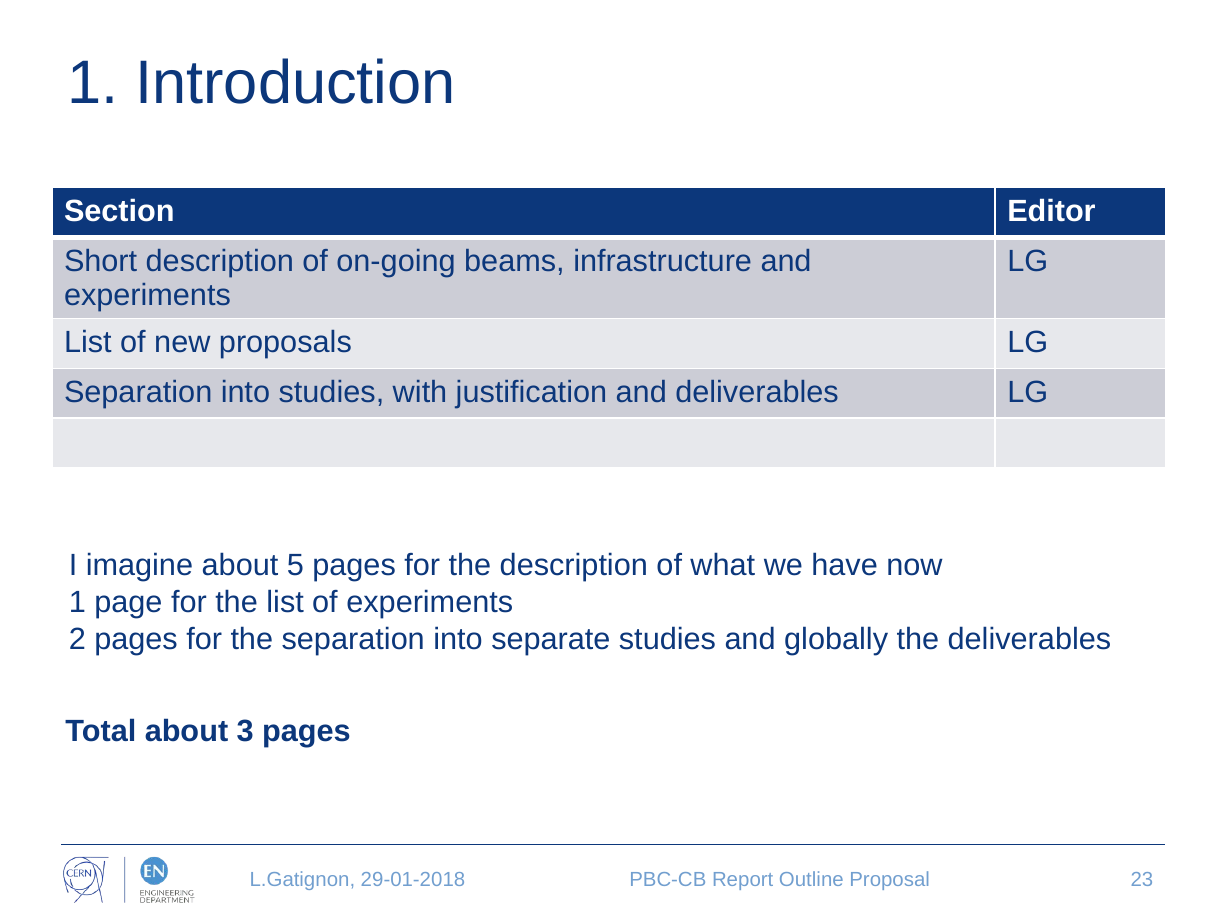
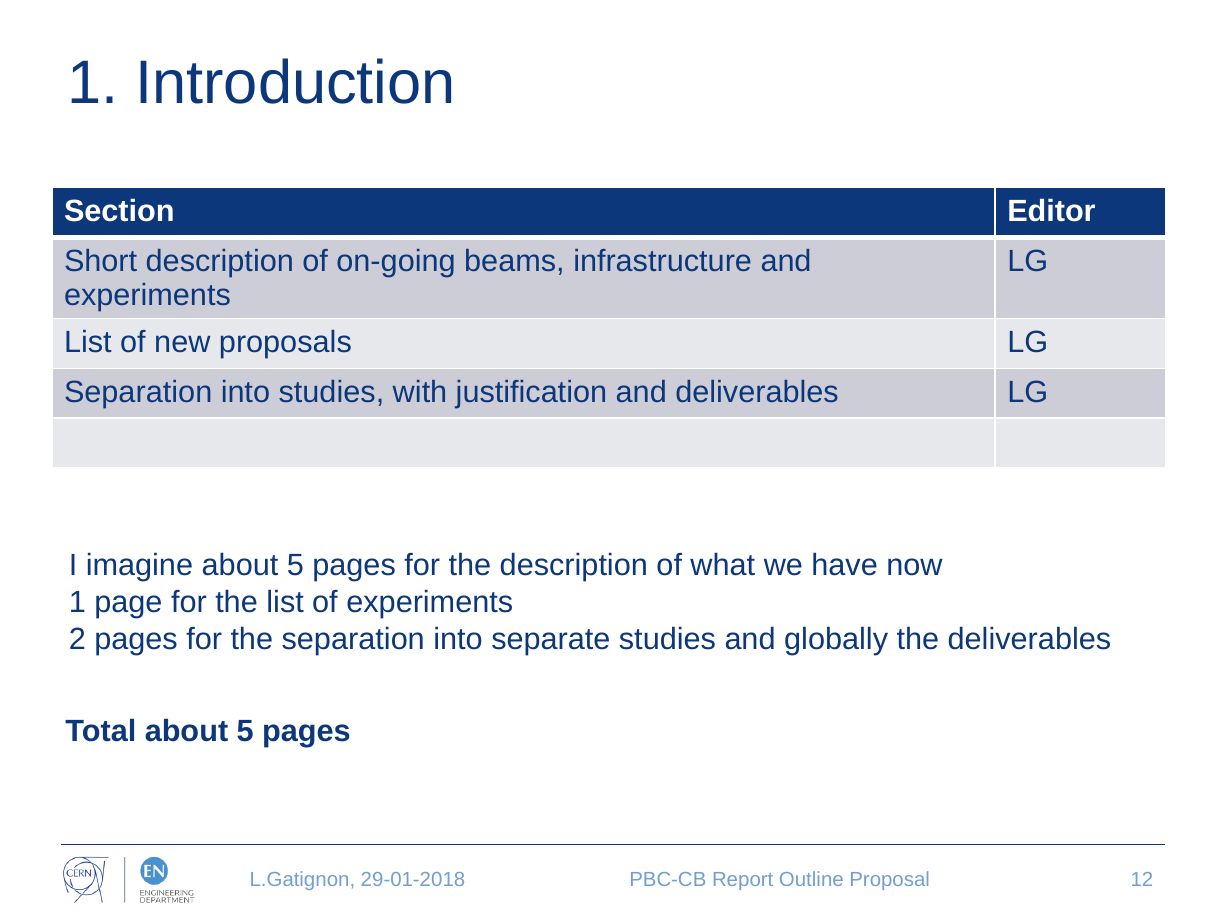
Total about 3: 3 -> 5 (245, 731)
23: 23 -> 12 (1142, 879)
